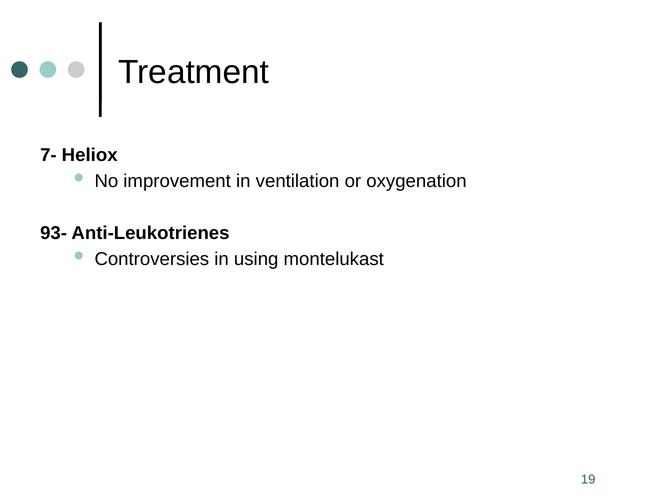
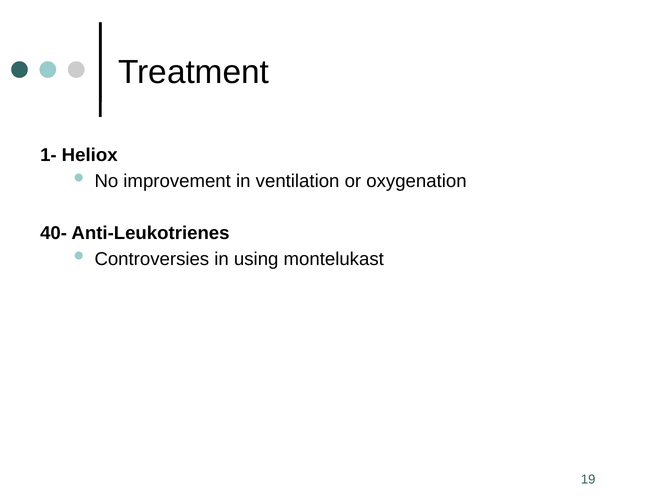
7-: 7- -> 1- (48, 155)
93-: 93- -> 40- (54, 233)
